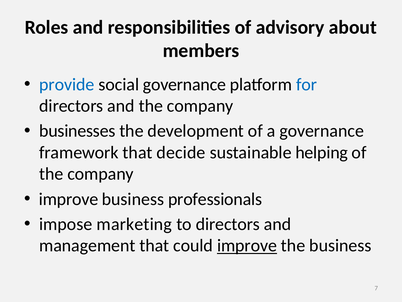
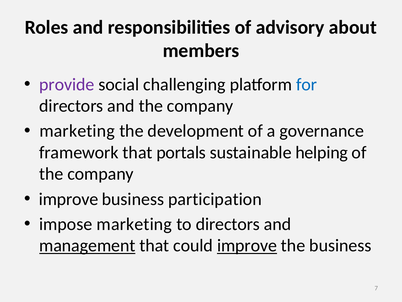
provide colour: blue -> purple (67, 84)
social governance: governance -> challenging (184, 84)
businesses: businesses -> marketing (77, 131)
decide: decide -> portals (181, 152)
professionals: professionals -> participation (215, 199)
management underline: none -> present (87, 245)
